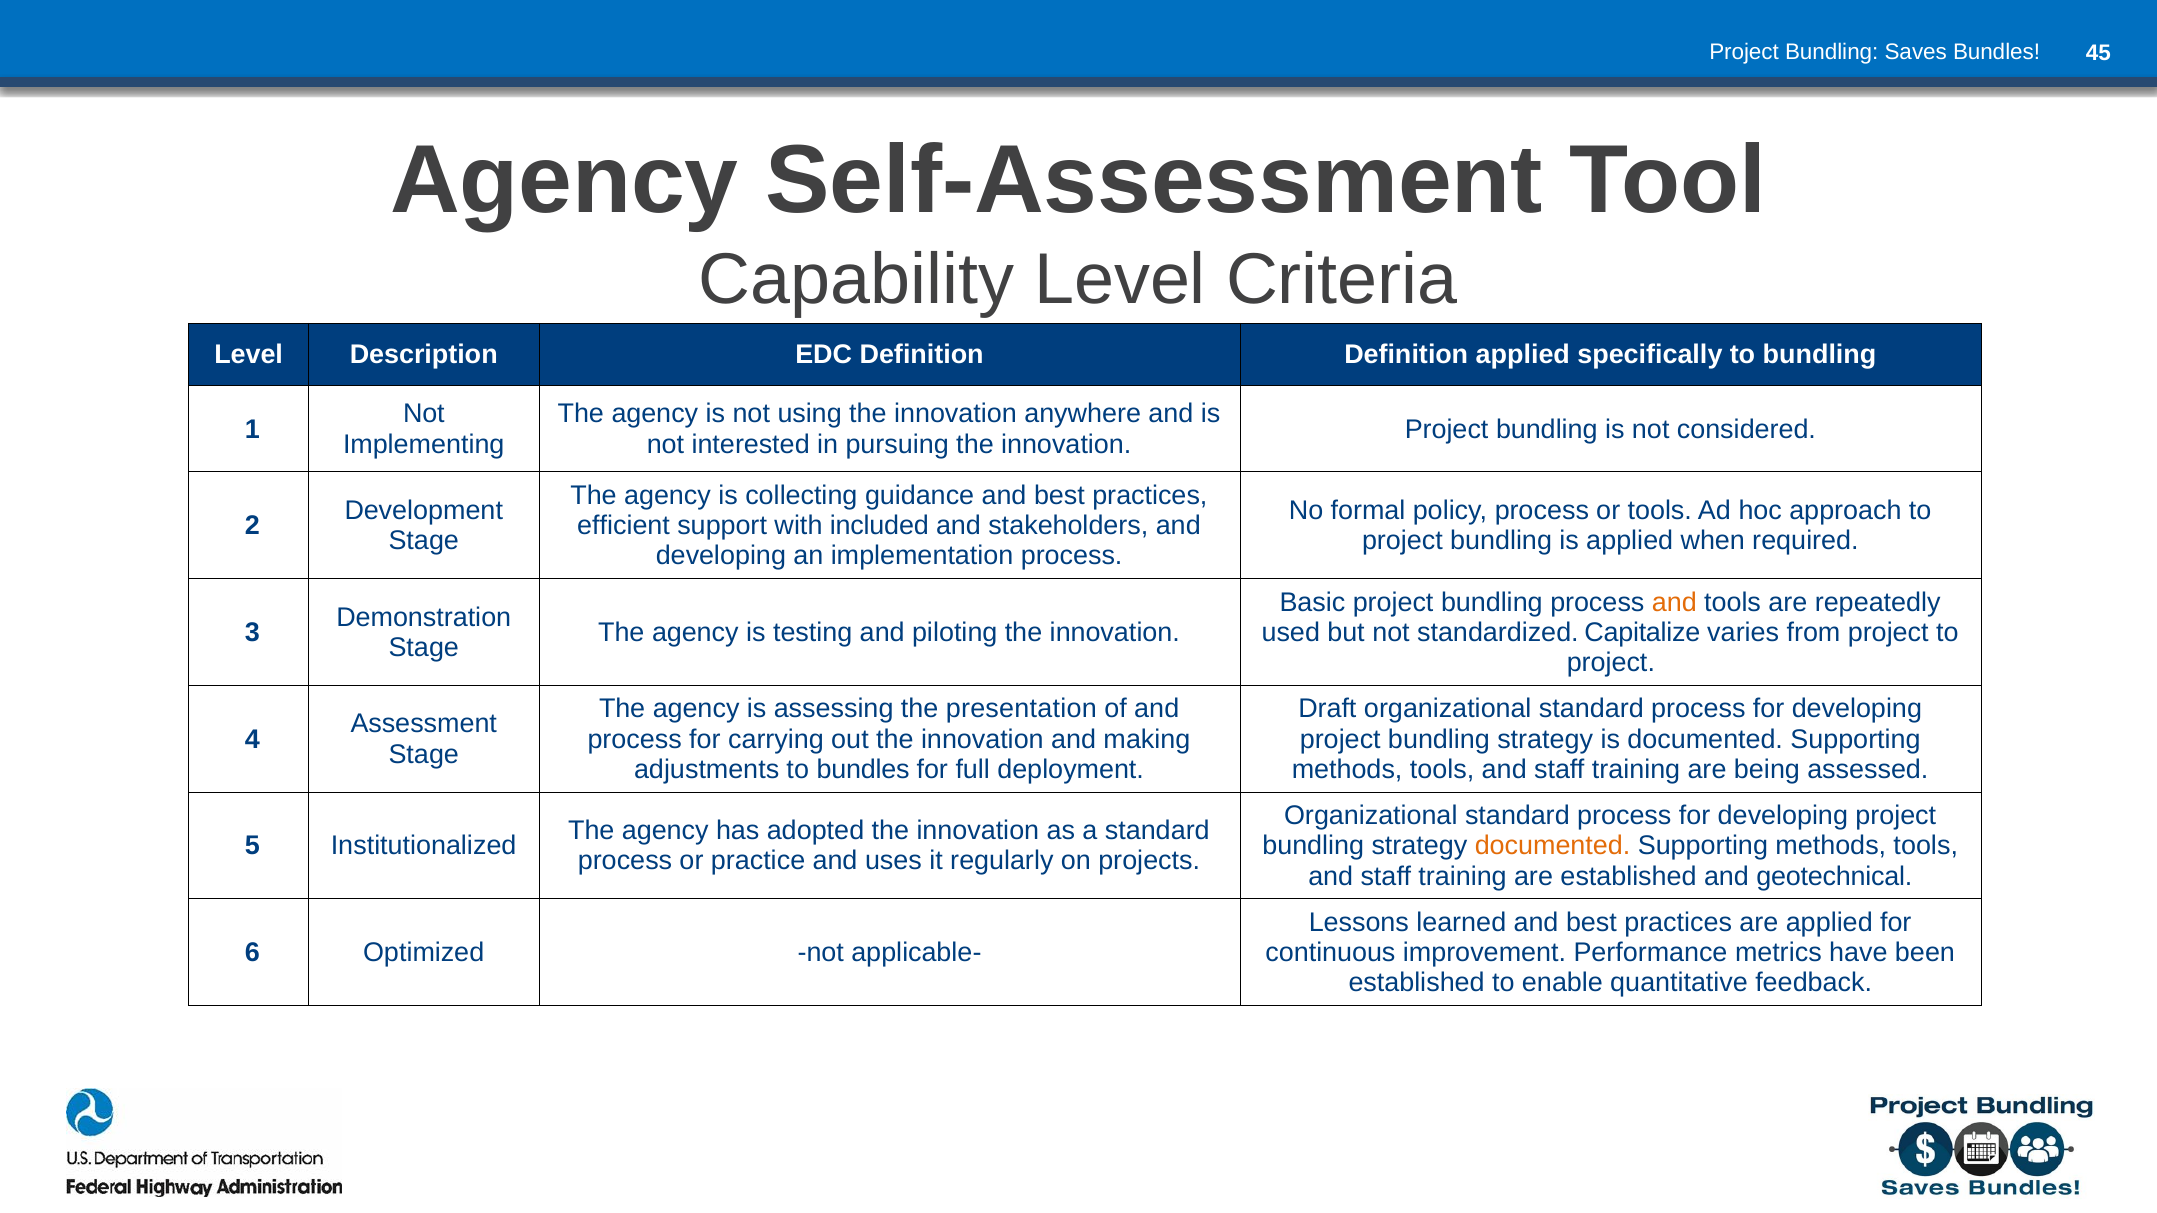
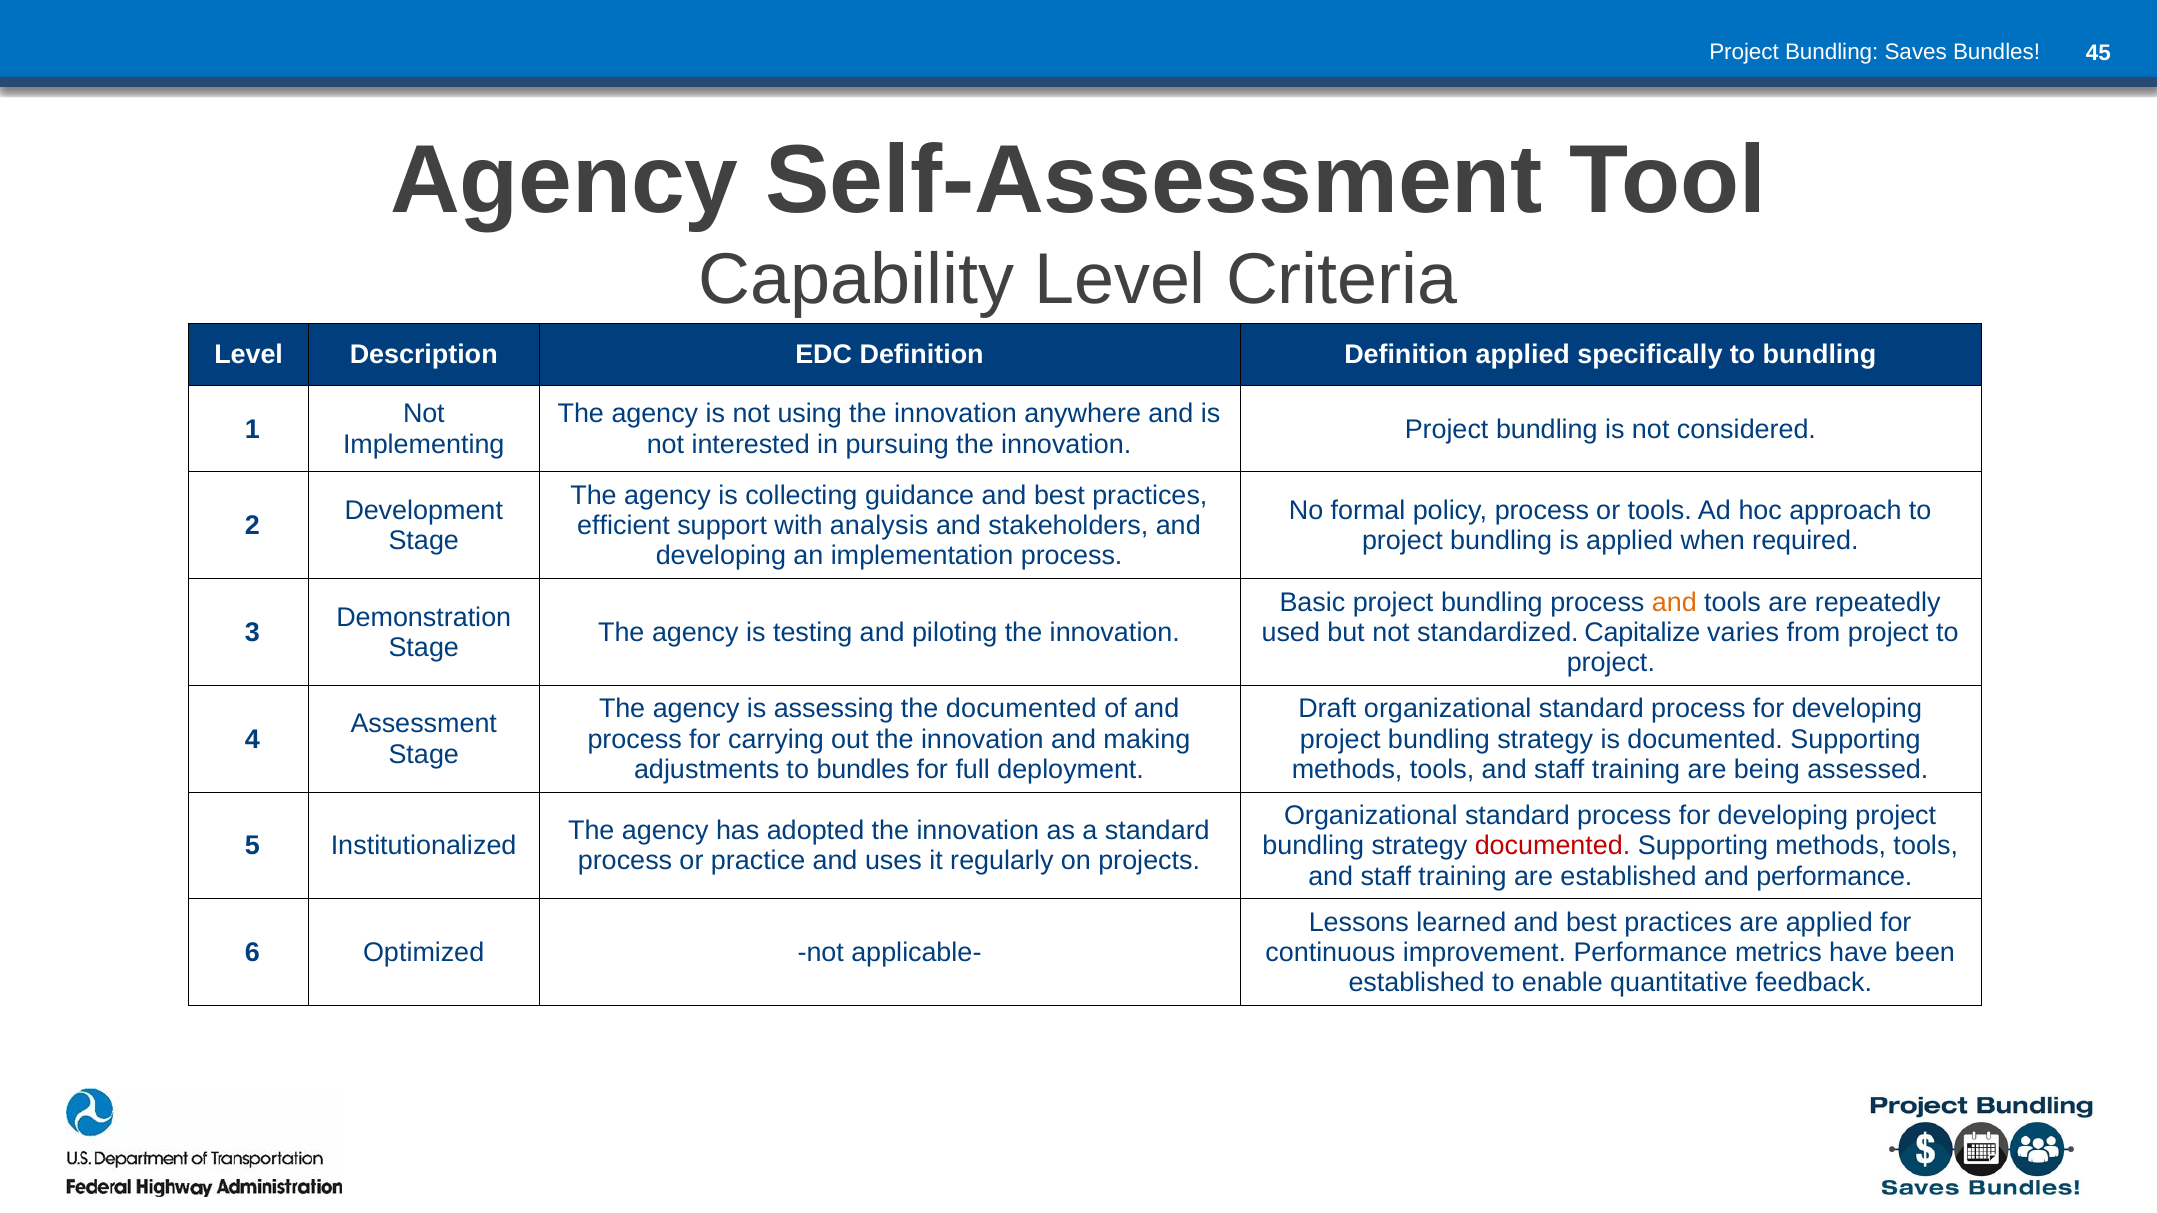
included: included -> analysis (879, 526)
the presentation: presentation -> documented (1021, 709)
documented colour: orange -> red (1553, 846)
and geotechnical: geotechnical -> performance (1834, 876)
